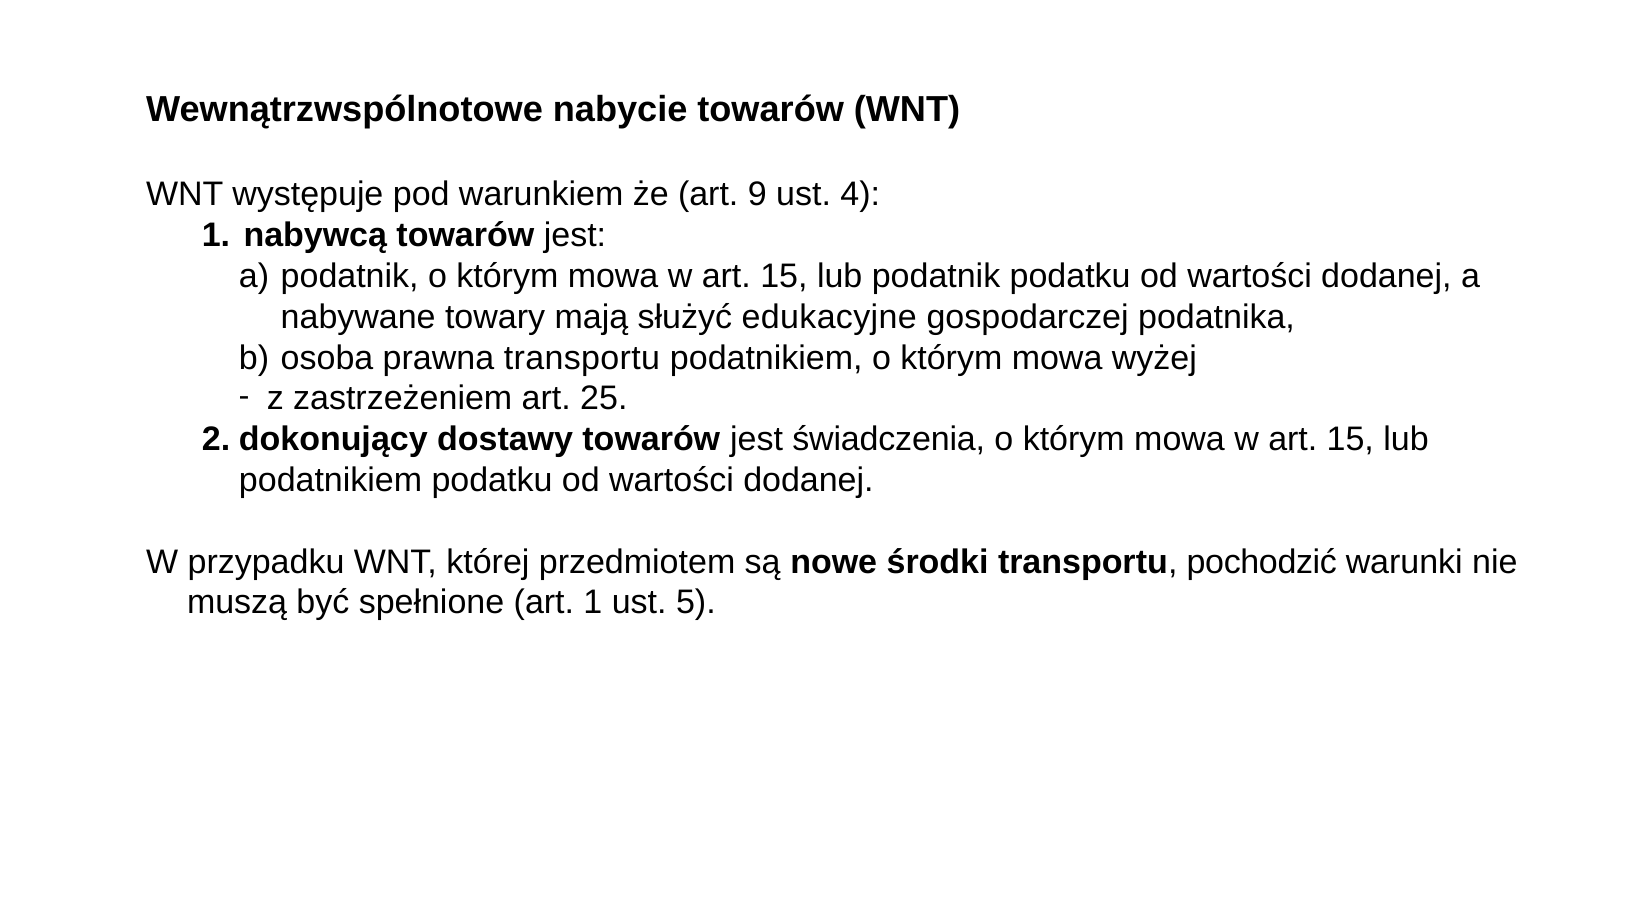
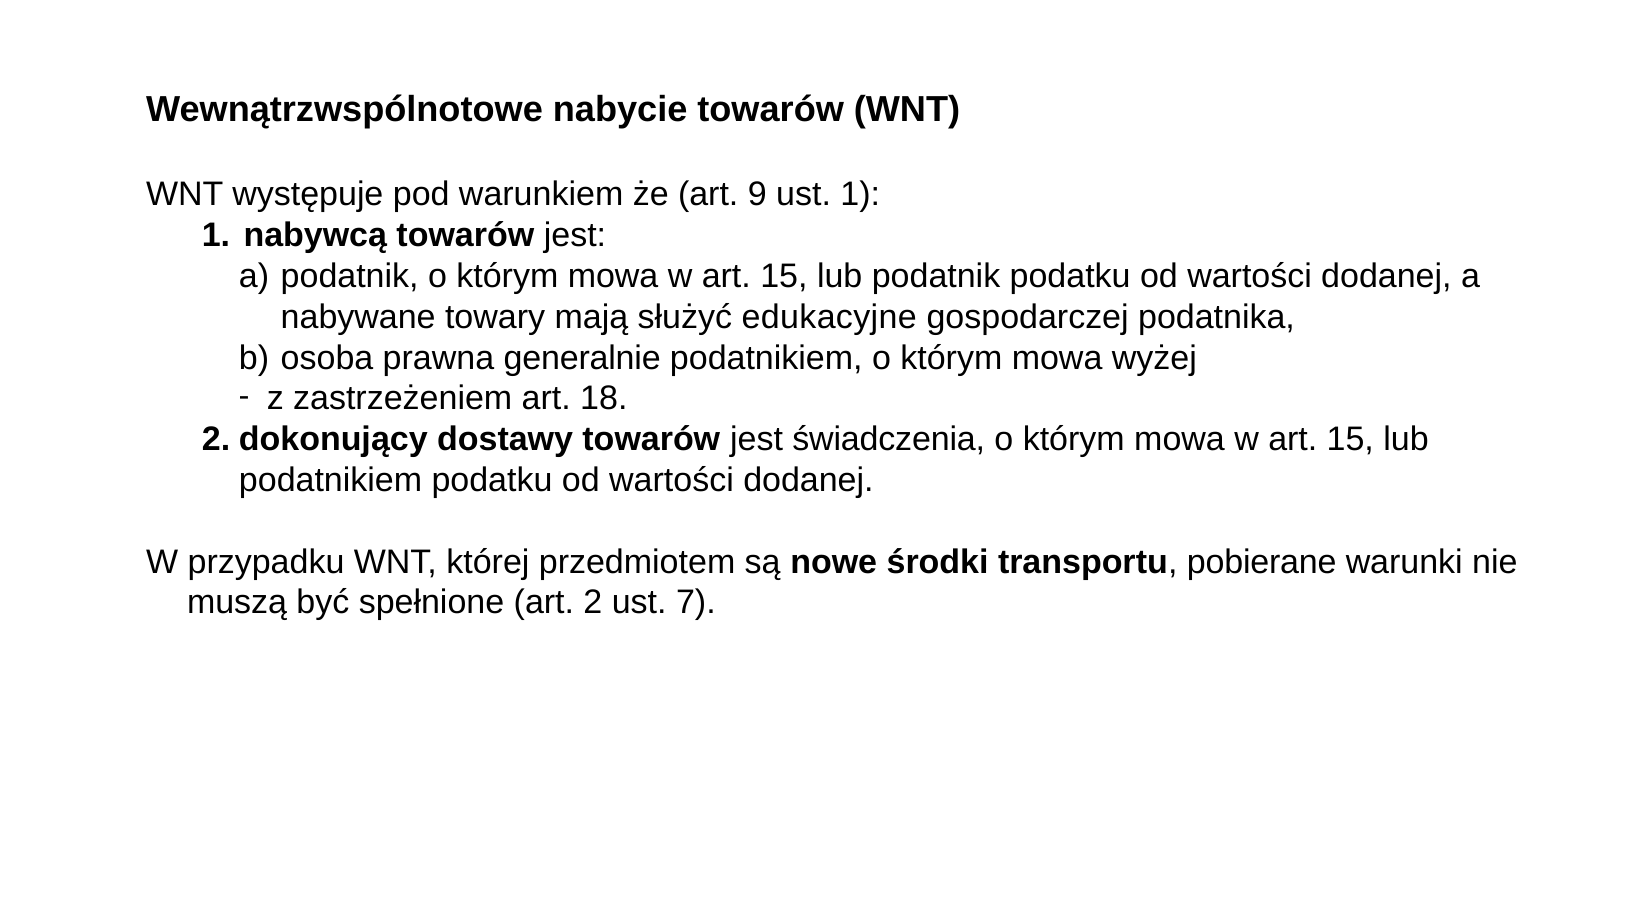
ust 4: 4 -> 1 (860, 195)
prawna transportu: transportu -> generalnie (582, 358)
25: 25 -> 18 (604, 399)
pochodzić: pochodzić -> pobierane (1262, 562)
art 1: 1 -> 2 (593, 603)
5: 5 -> 7 (696, 603)
